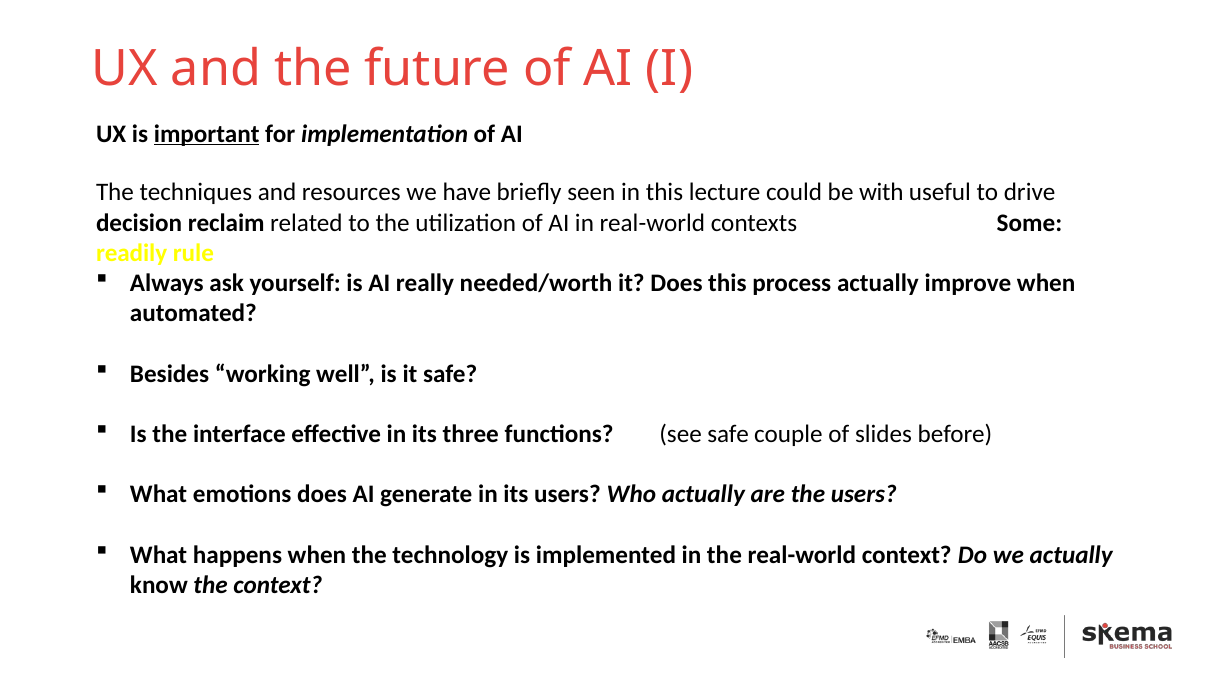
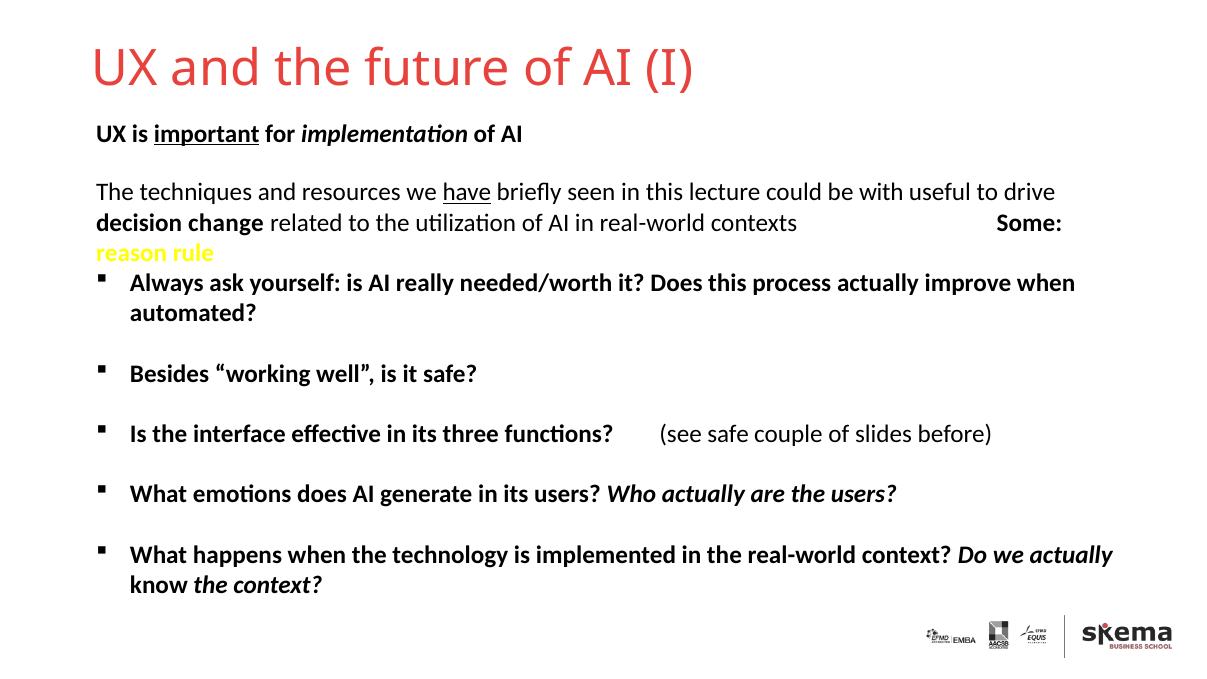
have underline: none -> present (467, 193)
reclaim: reclaim -> change (226, 223)
readily: readily -> reason (132, 253)
